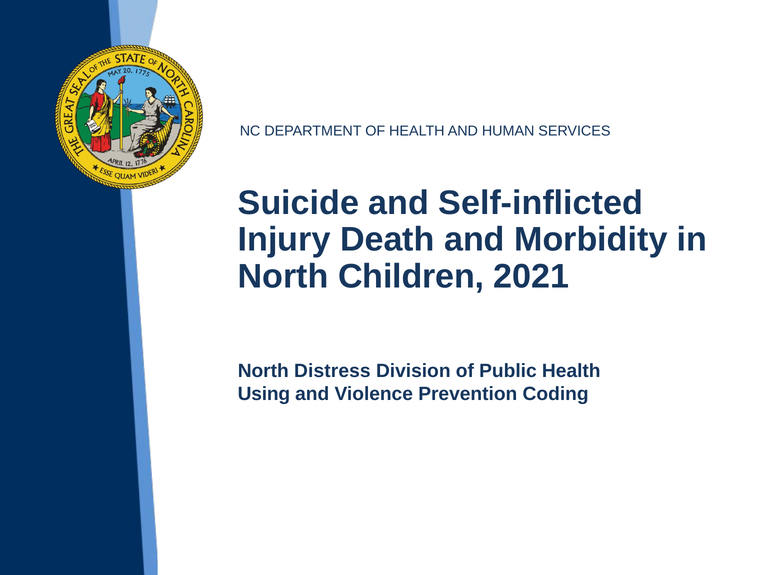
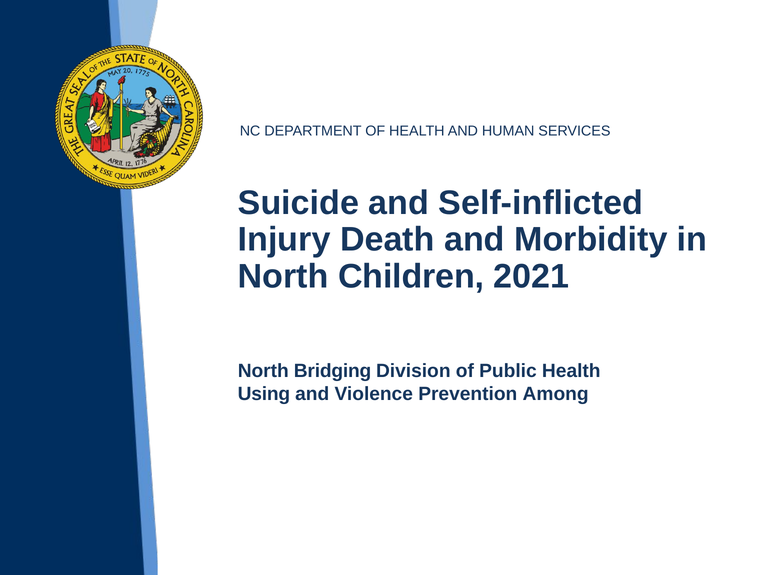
Distress: Distress -> Bridging (333, 371)
Coding: Coding -> Among (556, 394)
